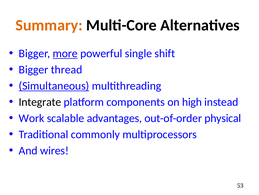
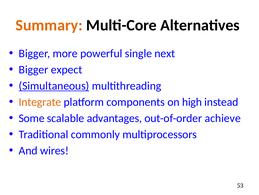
more underline: present -> none (65, 53)
shift: shift -> next (165, 53)
thread: thread -> expect (67, 69)
Integrate colour: black -> orange (40, 102)
Work: Work -> Some (32, 118)
physical: physical -> achieve (223, 118)
